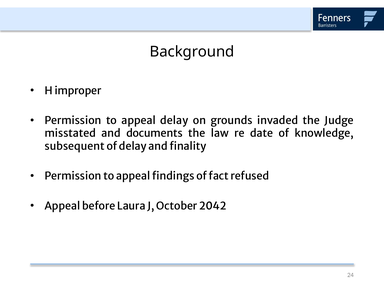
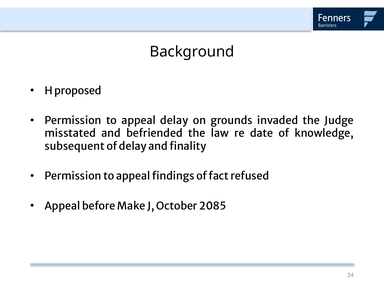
improper: improper -> proposed (78, 91)
documents: documents -> befriended (154, 133)
Laura: Laura -> Make (131, 206)
2042: 2042 -> 2085 (213, 206)
